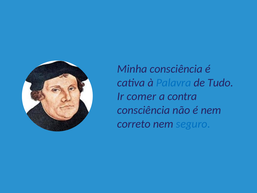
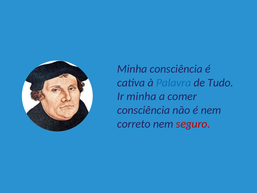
Ir comer: comer -> minha (141, 96)
contra: contra -> comer (182, 96)
seguro colour: blue -> red (193, 124)
